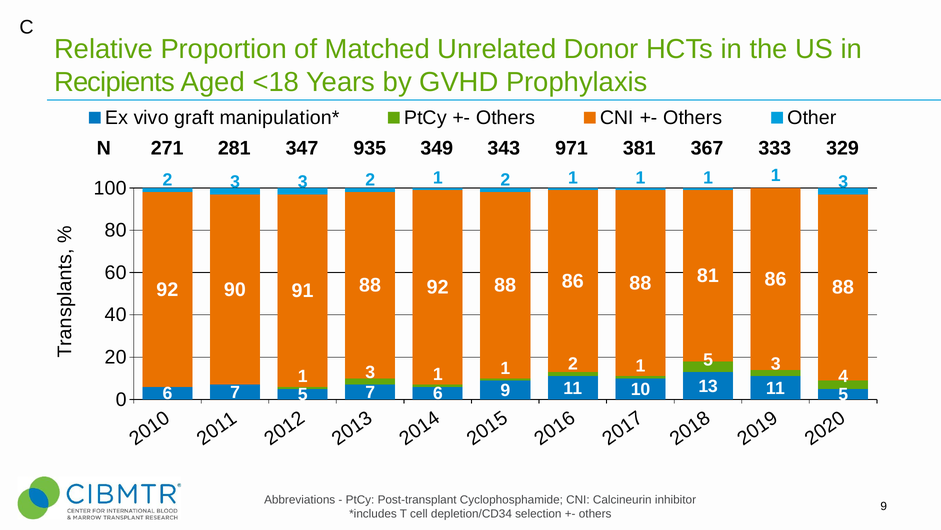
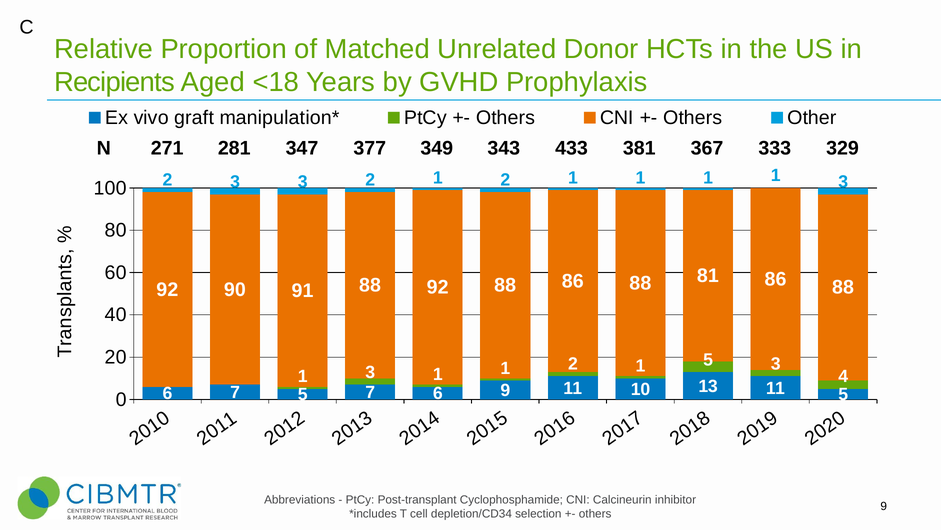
935: 935 -> 377 (370, 148)
971: 971 -> 433 (572, 148)
